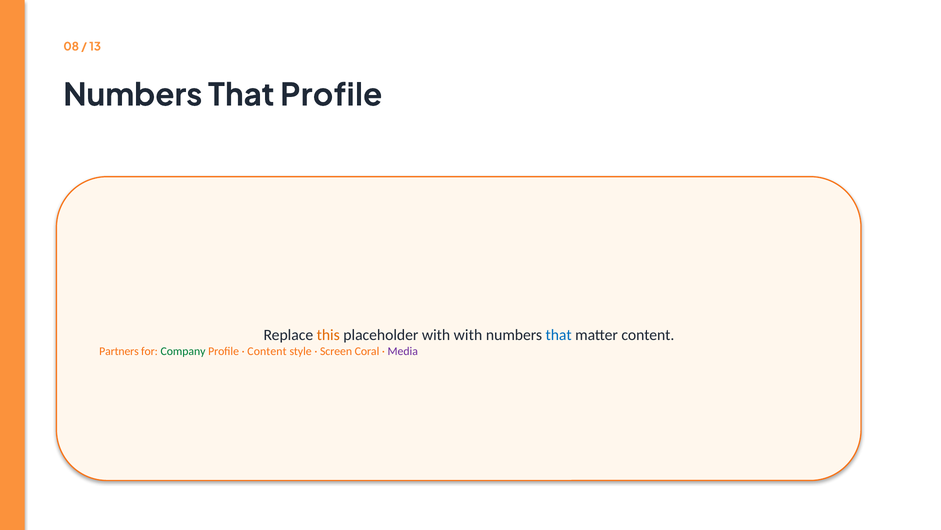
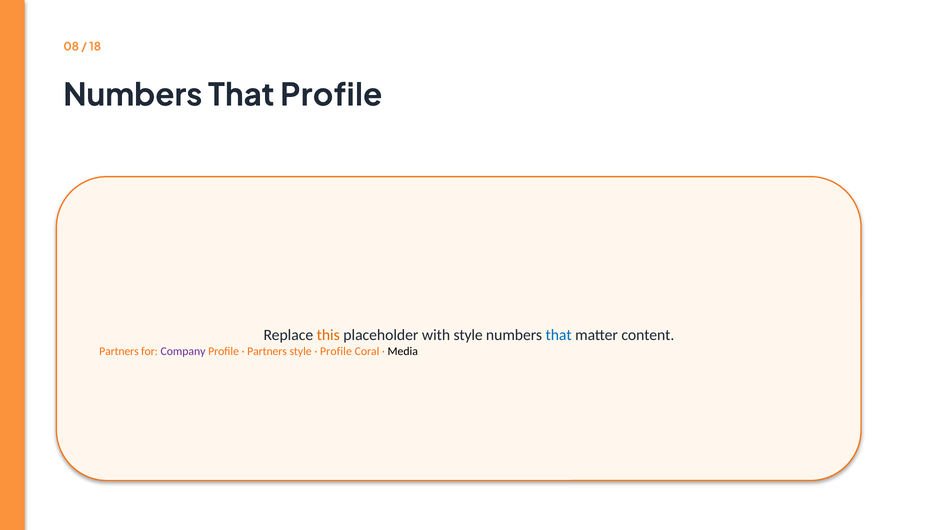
13: 13 -> 18 (95, 47)
with with: with -> style (468, 335)
Company colour: green -> purple (183, 351)
Content: Content -> Partners (267, 351)
Screen: Screen -> Profile (336, 351)
Media colour: purple -> black (403, 351)
